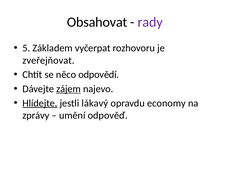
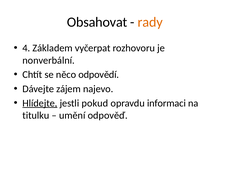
rady colour: purple -> orange (150, 22)
5: 5 -> 4 (26, 48)
zveřejňovat: zveřejňovat -> nonverbální (49, 61)
zájem underline: present -> none (68, 89)
lákavý: lákavý -> pokud (95, 103)
economy: economy -> informaci (166, 103)
zprávy: zprávy -> titulku (36, 116)
